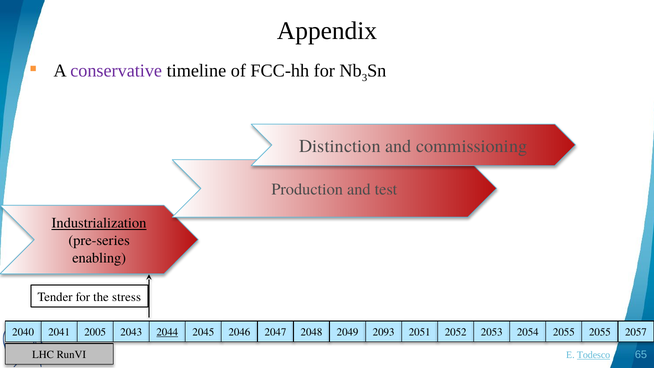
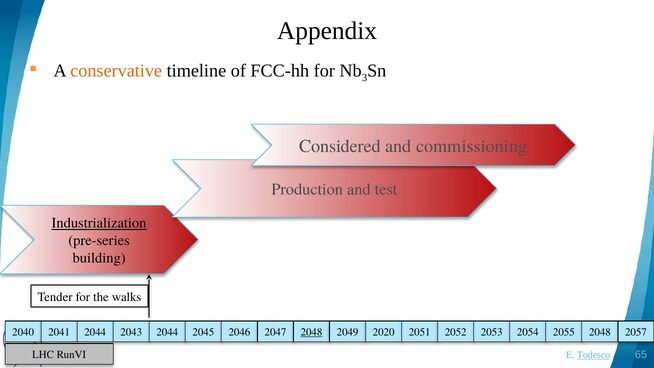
conservative colour: purple -> orange (116, 71)
Distinction: Distinction -> Considered (340, 146)
enabling: enabling -> building (99, 258)
stress: stress -> walks (127, 297)
2041 2005: 2005 -> 2044 (95, 332)
2044 underline: present -> none (167, 332)
2048 underline: none -> present (311, 332)
2093: 2093 -> 2020 (384, 332)
2055 2055: 2055 -> 2048 (600, 332)
